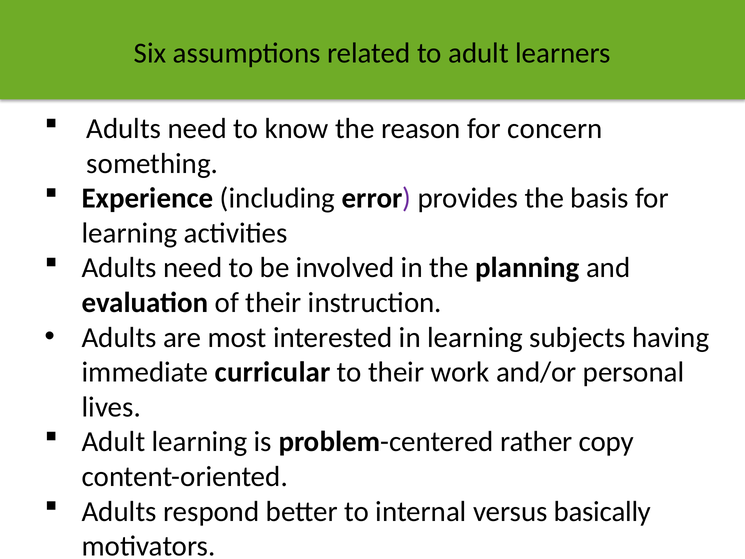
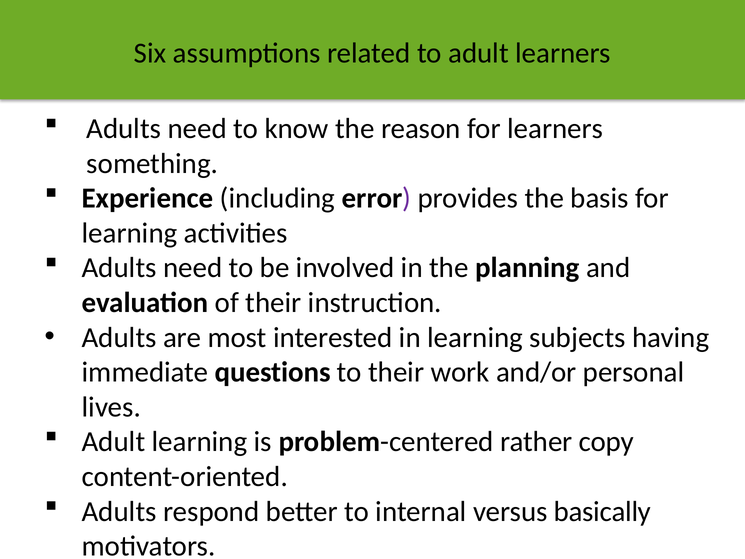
for concern: concern -> learners (555, 129)
curricular: curricular -> questions (273, 372)
